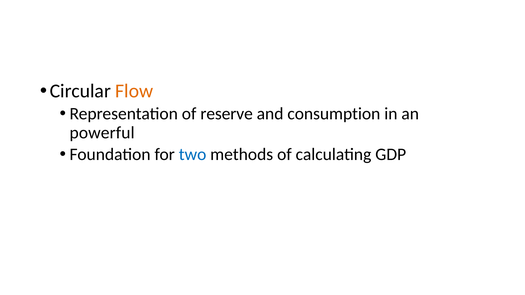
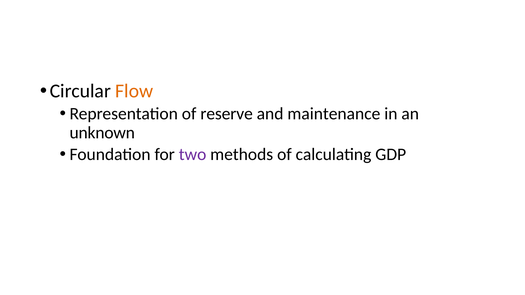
consumption: consumption -> maintenance (334, 114)
powerful: powerful -> unknown (102, 133)
two colour: blue -> purple (193, 154)
